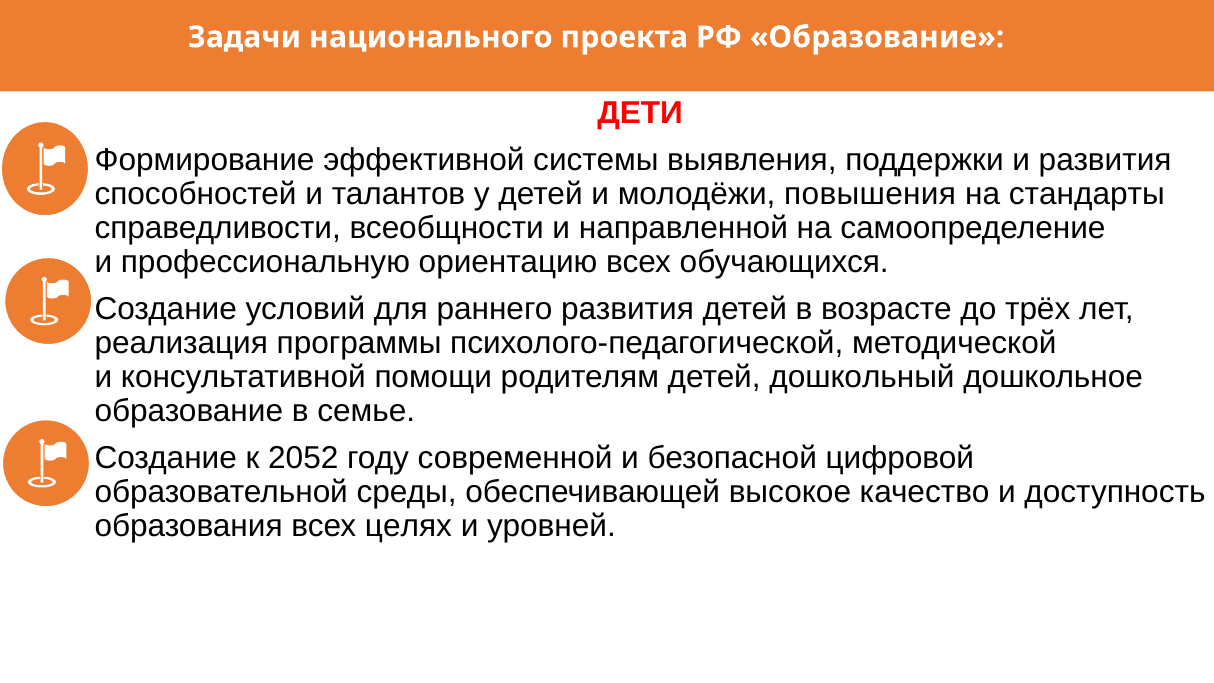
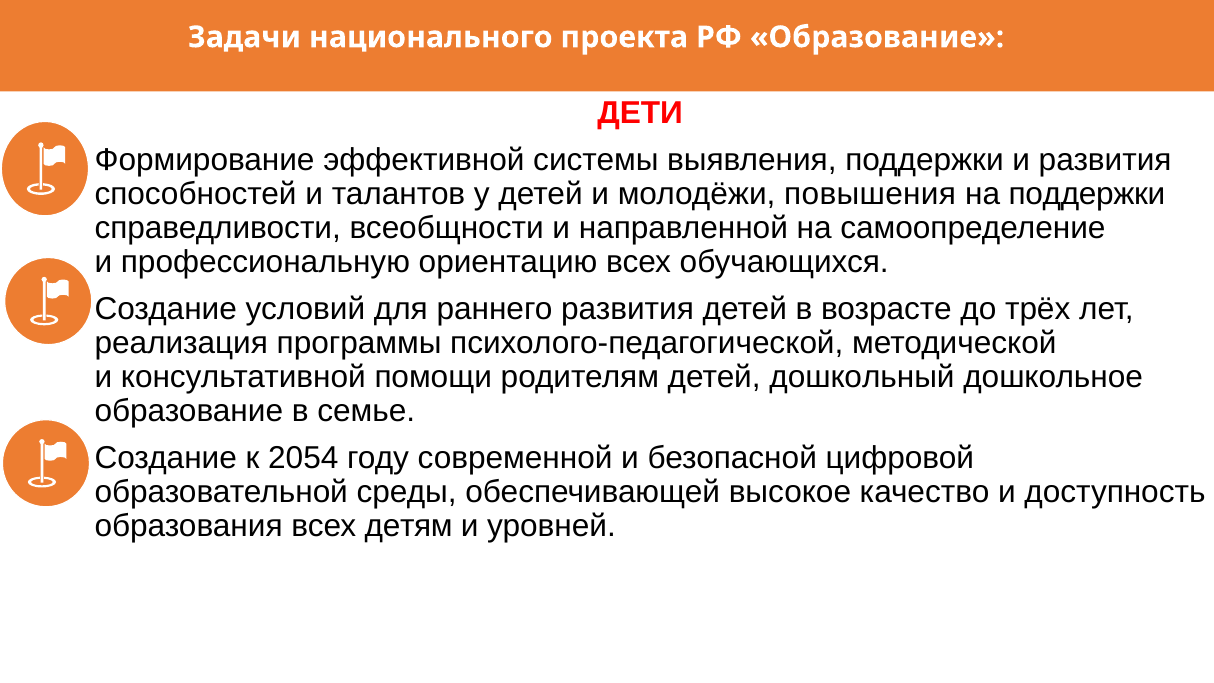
на стандарты: стандарты -> поддержки (1087, 194)
2052: 2052 -> 2054 (303, 458)
целях: целях -> детям (409, 526)
